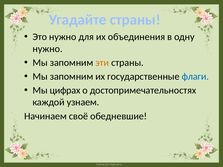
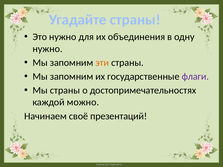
флаги colour: blue -> purple (195, 77)
Мы цифрах: цифрах -> страны (65, 90)
узнаем: узнаем -> можно (83, 102)
обедневшие: обедневшие -> презентаций (119, 116)
